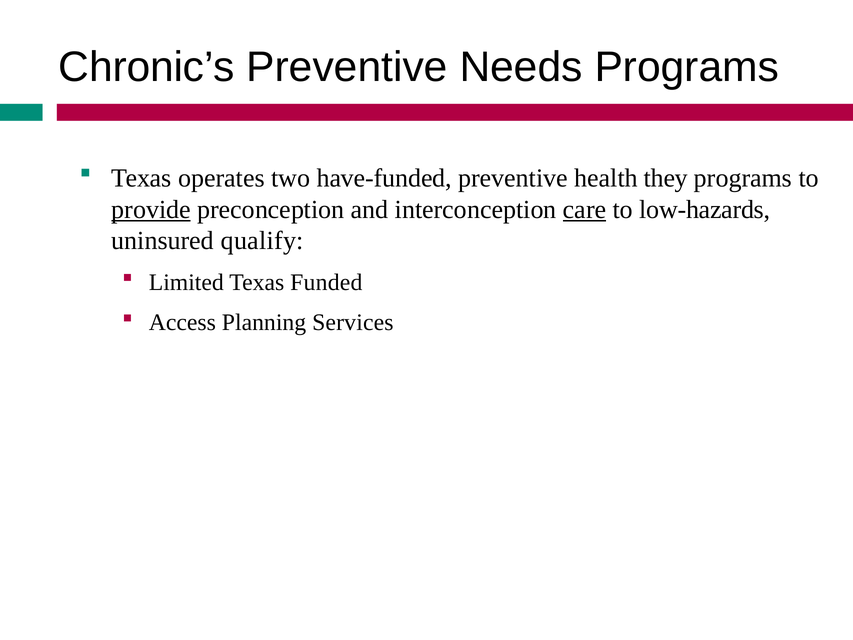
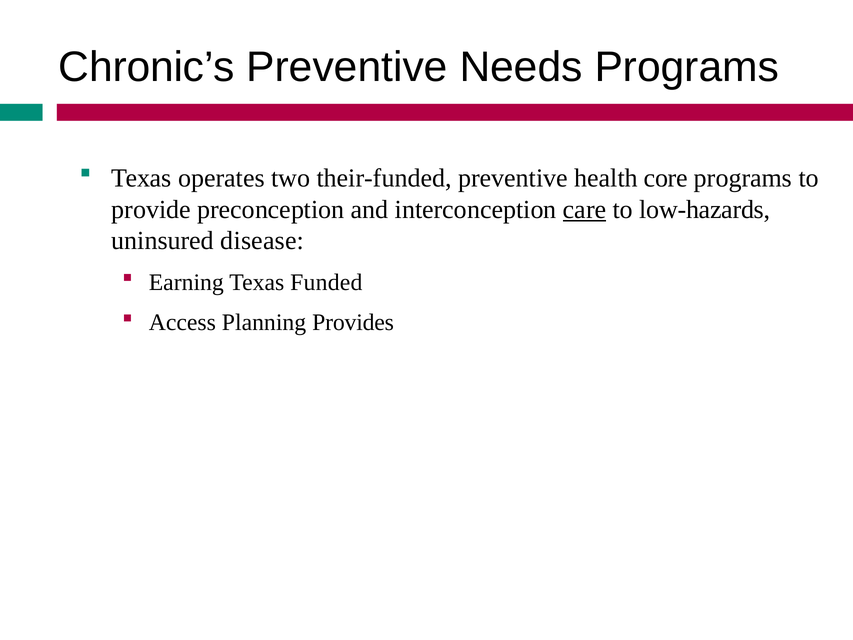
have-funded: have-funded -> their-funded (384, 178)
they: they -> core (666, 178)
provide underline: present -> none (151, 209)
qualify: qualify -> disease (262, 241)
Limited: Limited -> Earning (186, 282)
Services: Services -> Provides (353, 322)
